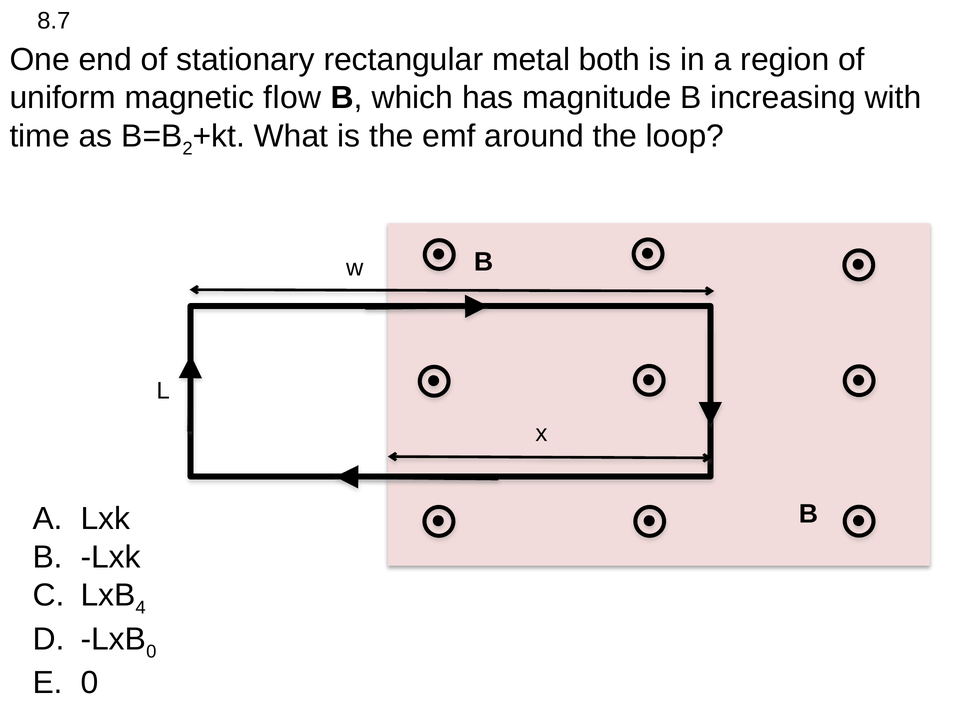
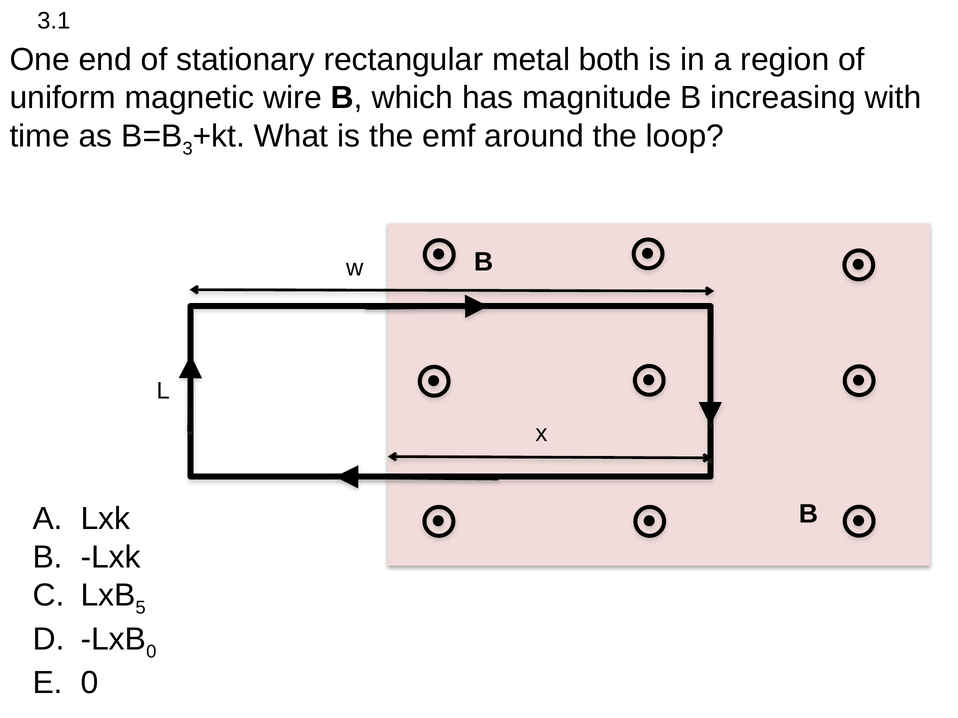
8.7: 8.7 -> 3.1 (54, 21)
flow: flow -> wire (292, 98)
2: 2 -> 3 (188, 149)
4: 4 -> 5 (141, 608)
